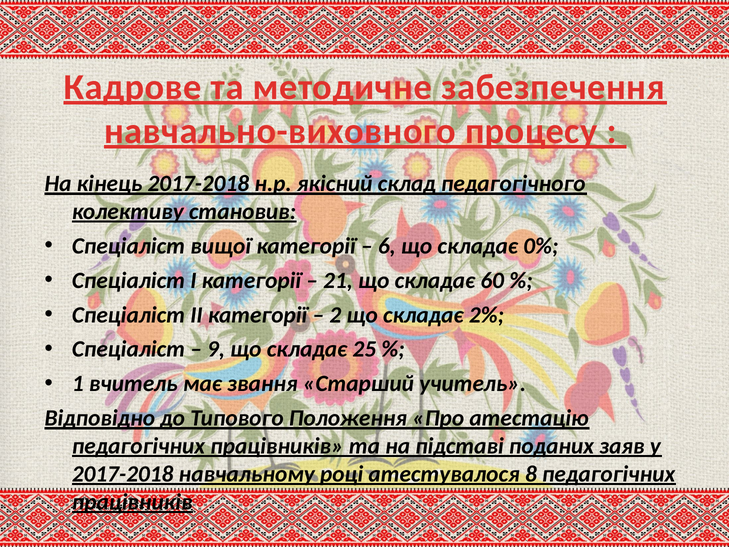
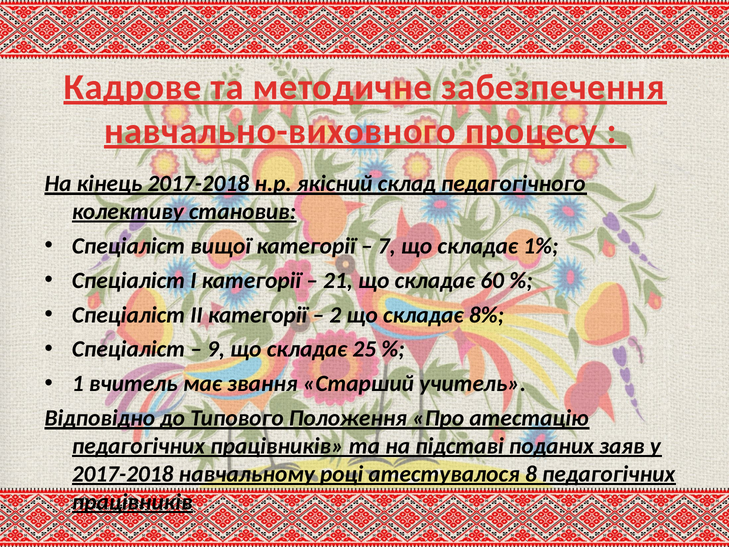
6: 6 -> 7 (387, 246)
0%: 0% -> 1% (541, 246)
2%: 2% -> 8% (486, 315)
